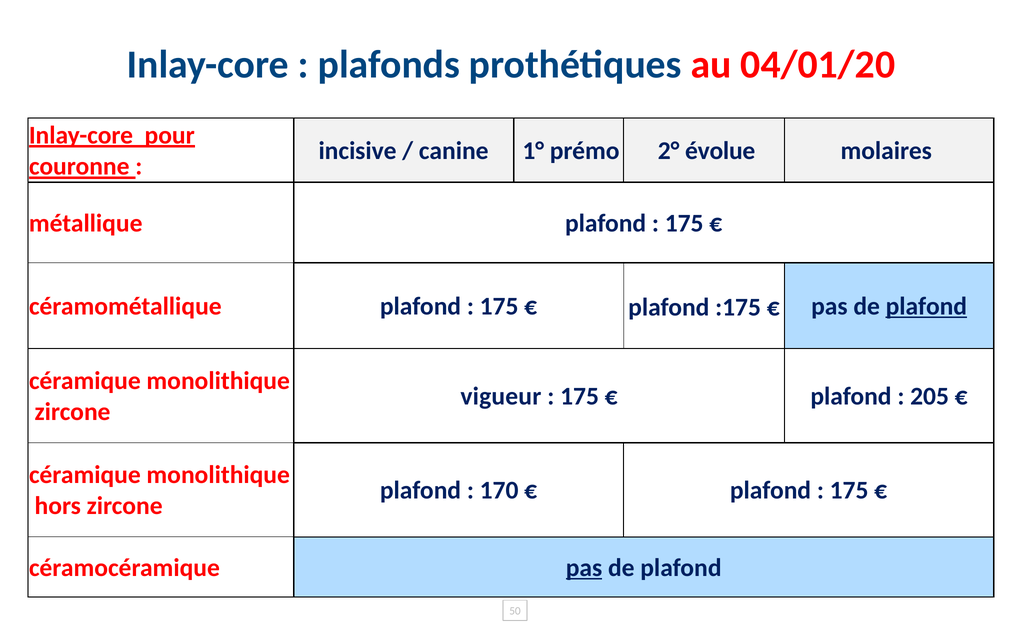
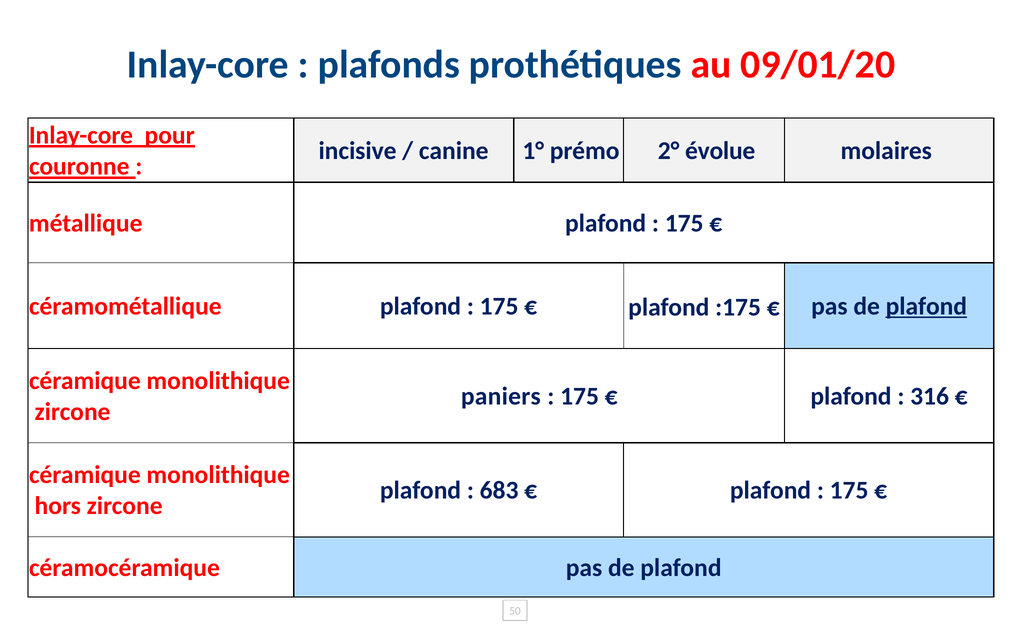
04/01/20: 04/01/20 -> 09/01/20 (818, 65)
vigueur: vigueur -> paniers (501, 397)
205: 205 -> 316 (930, 397)
170: 170 -> 683 (499, 491)
pas underline: present -> none (584, 568)
